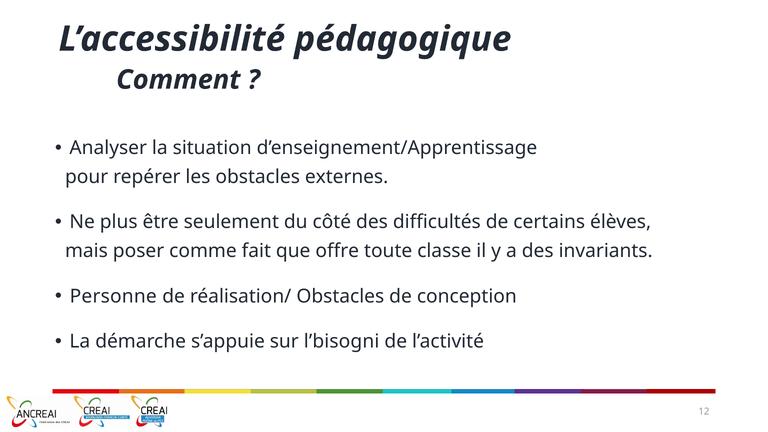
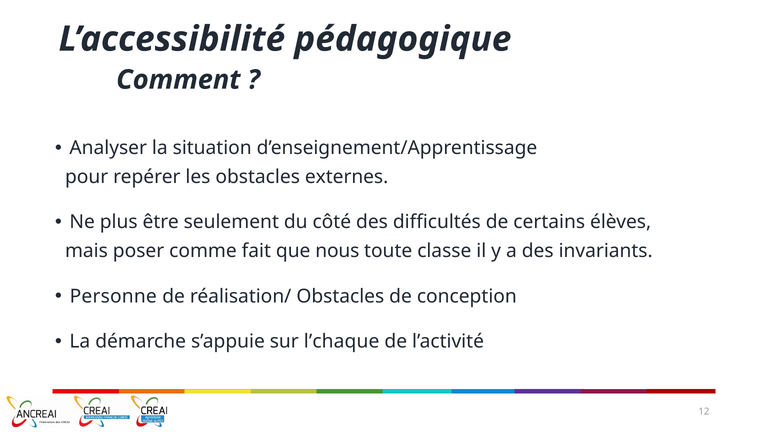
offre: offre -> nous (337, 251)
l’bisogni: l’bisogni -> l’chaque (342, 342)
